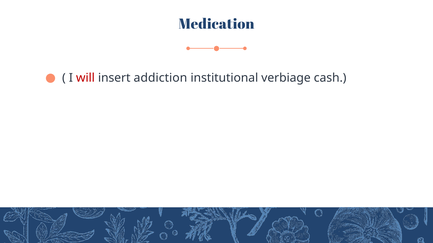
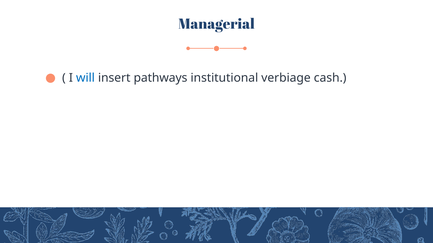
Medication: Medication -> Managerial (217, 24)
will colour: red -> blue (85, 78)
addiction: addiction -> pathways (161, 78)
